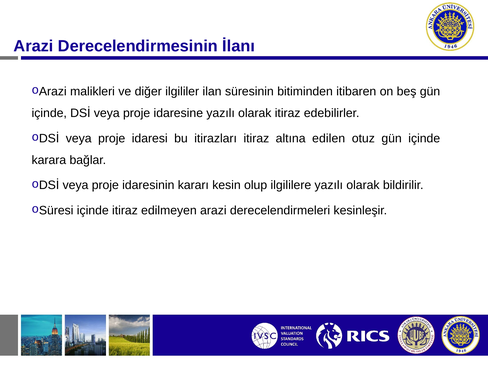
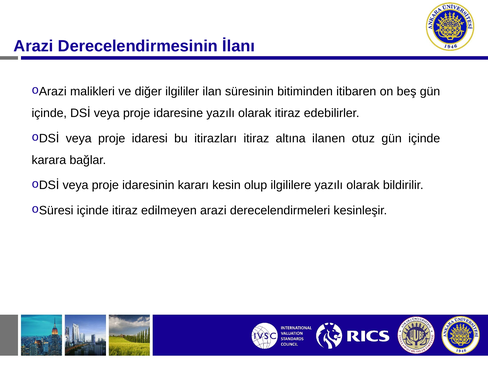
edilen: edilen -> ilanen (329, 138)
